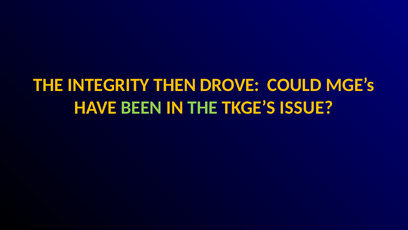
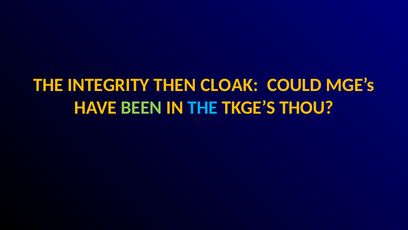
DROVE: DROVE -> CLOAK (229, 85)
THE colour: light green -> light blue (203, 107)
ISSUE: ISSUE -> THOU (306, 107)
